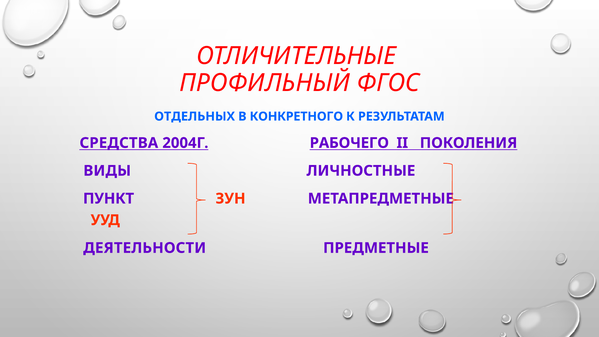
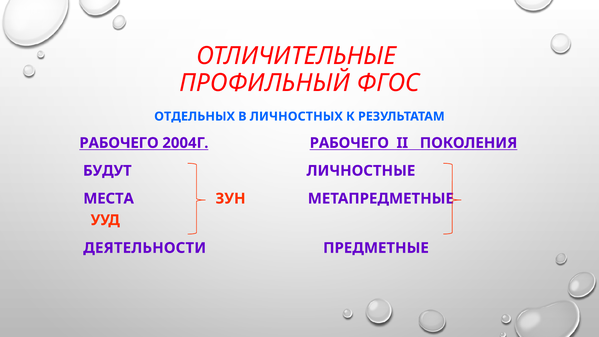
КОНКРЕТНОГО: КОНКРЕТНОГО -> ЛИЧНОСТНЫХ (296, 116)
СРЕДСТВА: СРЕДСТВА -> РАБОЧЕГО (119, 143)
ВИДЫ: ВИДЫ -> БУДУТ (107, 171)
ПУНКТ: ПУНКТ -> МЕСТА (109, 199)
